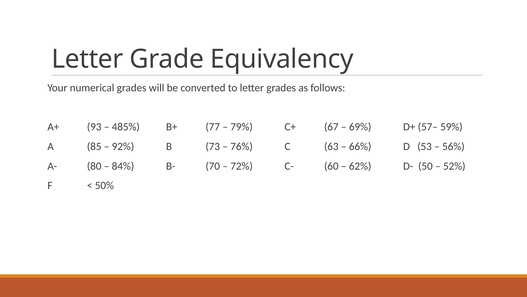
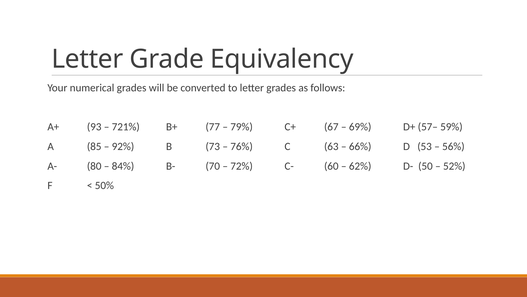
485%: 485% -> 721% (126, 127)
